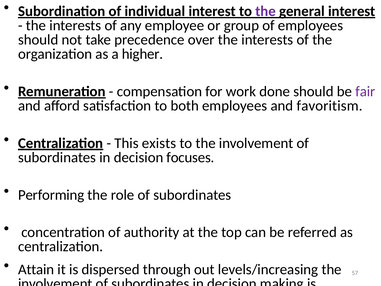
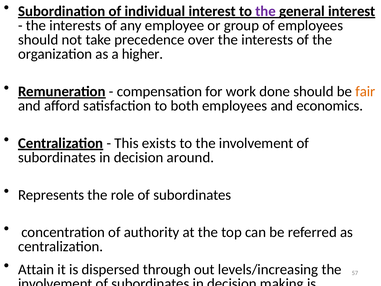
fair colour: purple -> orange (365, 91)
favoritism: favoritism -> economics (330, 106)
focuses: focuses -> around (190, 157)
Performing: Performing -> Represents (51, 195)
